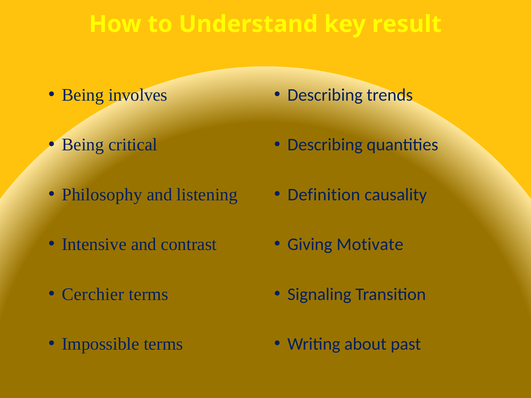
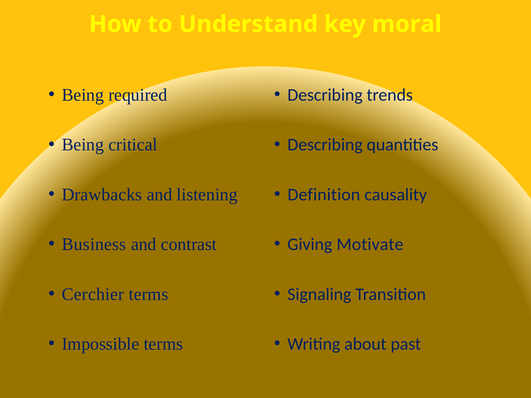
result: result -> moral (407, 24)
involves: involves -> required (138, 95)
Philosophy: Philosophy -> Drawbacks (102, 195)
Intensive: Intensive -> Business (94, 245)
